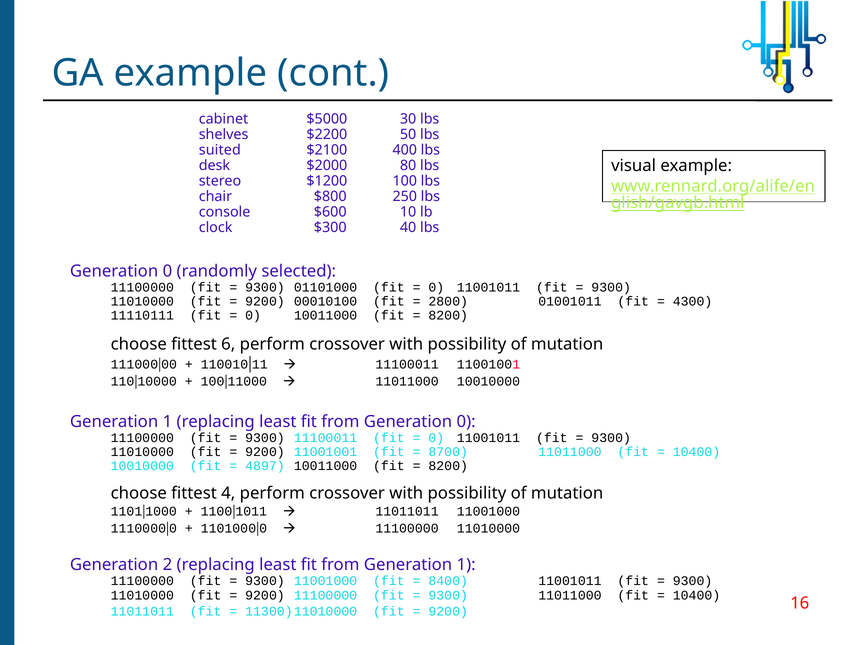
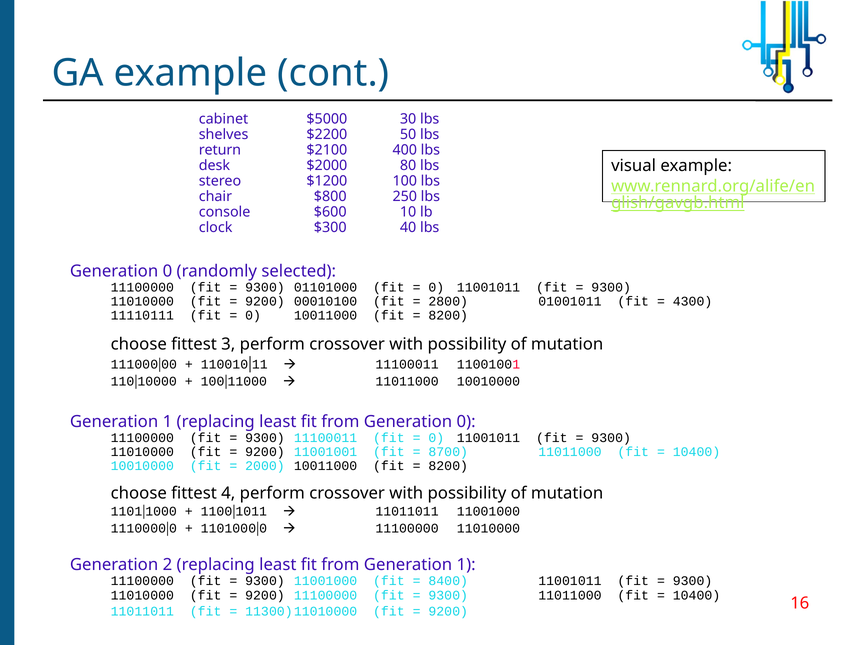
suited: suited -> return (220, 150)
6: 6 -> 3 (228, 344)
4897: 4897 -> 2000 (265, 467)
